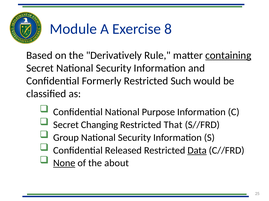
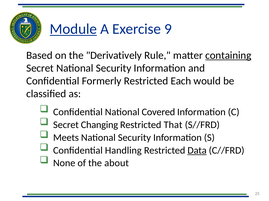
Module underline: none -> present (73, 29)
8: 8 -> 9 (168, 29)
Such: Such -> Each (181, 81)
Purpose: Purpose -> Covered (158, 112)
Group: Group -> Meets (66, 138)
Released: Released -> Handling (123, 151)
None underline: present -> none (64, 164)
